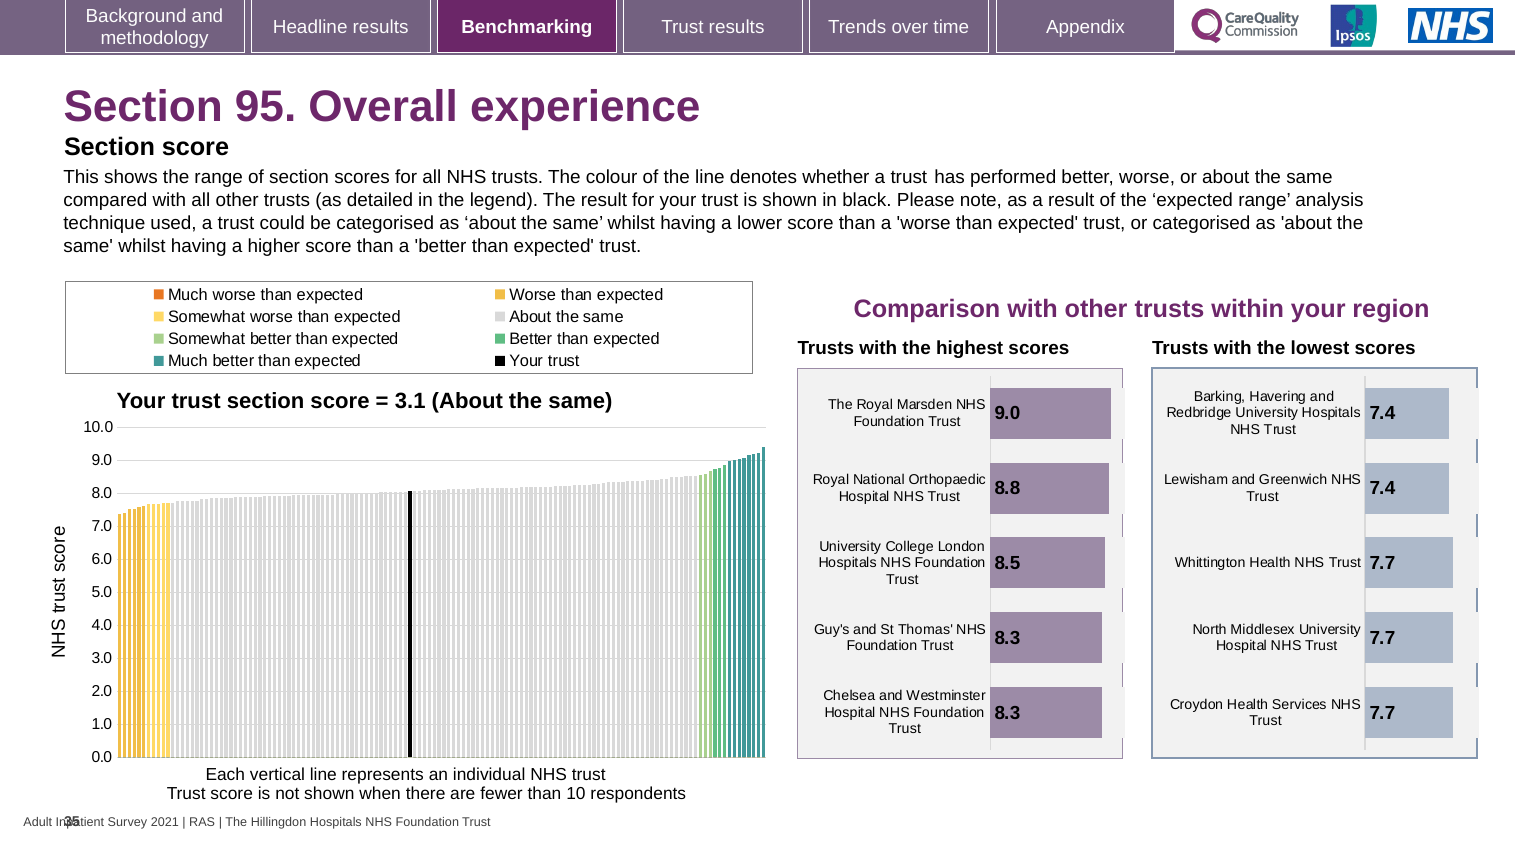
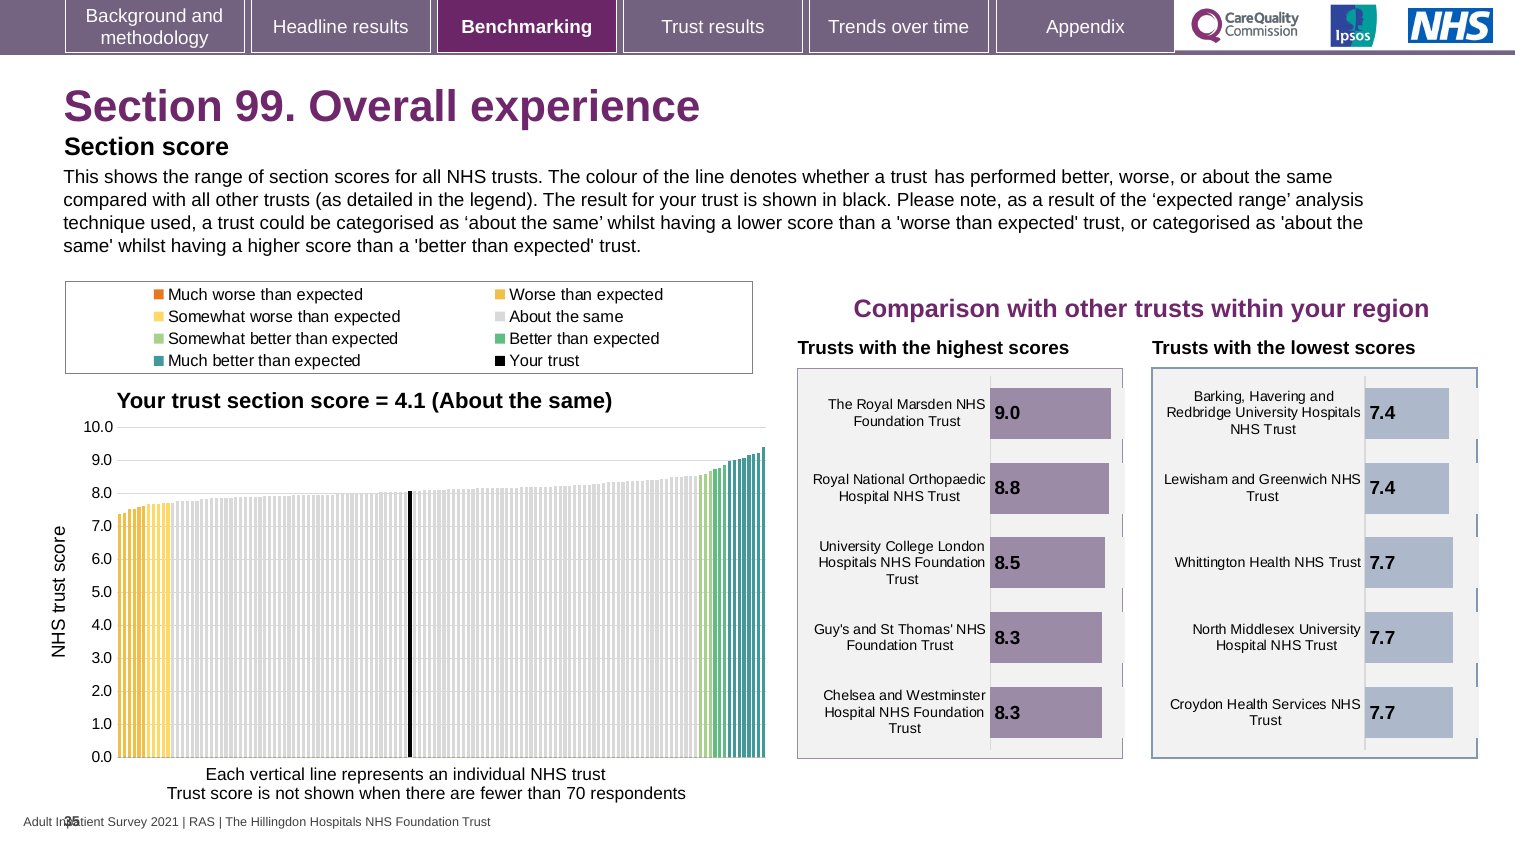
95: 95 -> 99 (266, 107)
3.1: 3.1 -> 4.1 (410, 401)
10: 10 -> 70 (576, 794)
